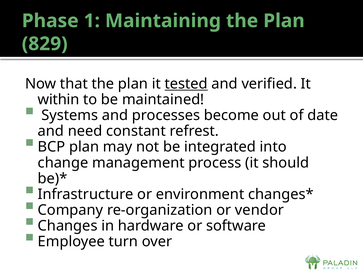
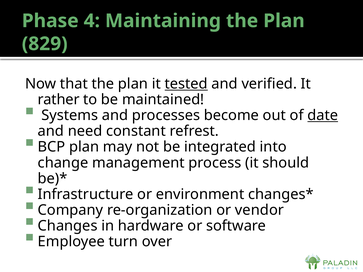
1: 1 -> 4 (92, 21)
within: within -> rather (59, 100)
date underline: none -> present (323, 115)
